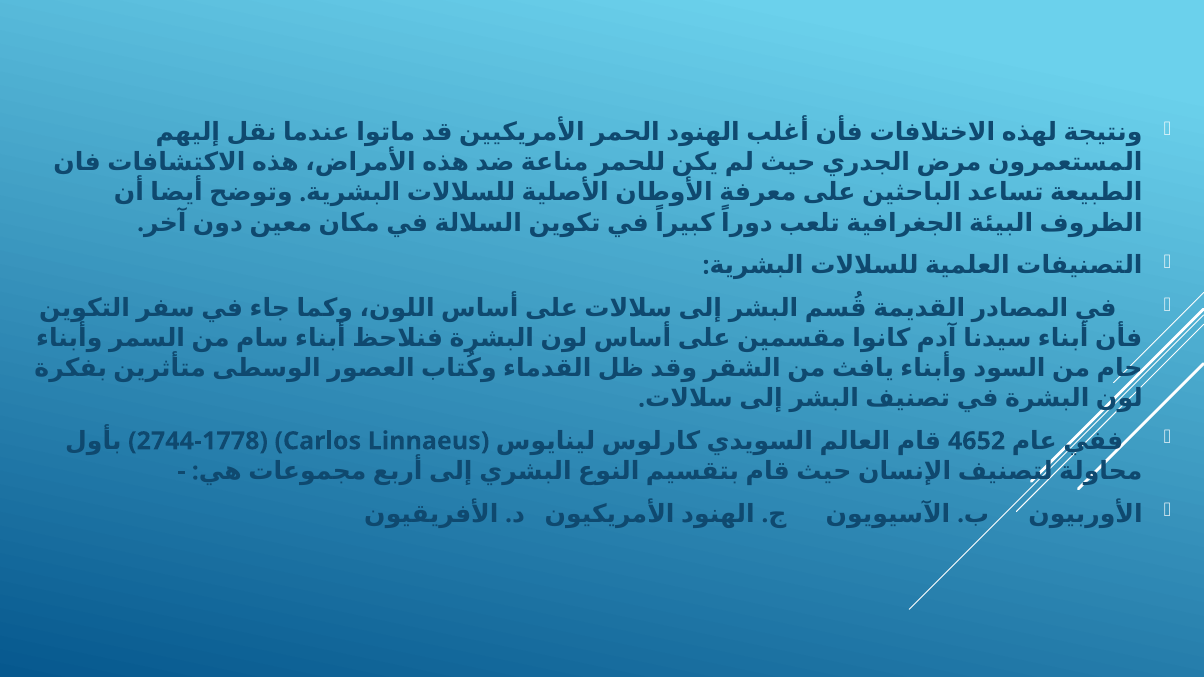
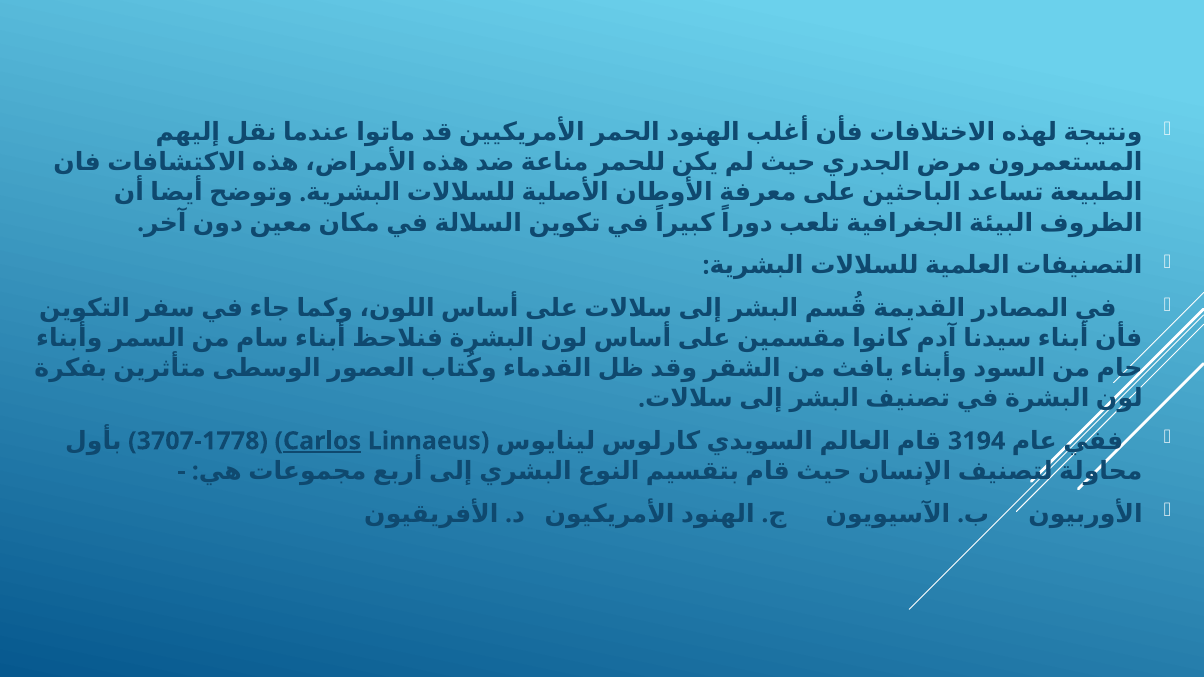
2744-1778: 2744-1778 -> 3707-1778 (198, 441)
Carlos underline: none -> present (322, 441)
4652: 4652 -> 3194 (977, 441)
